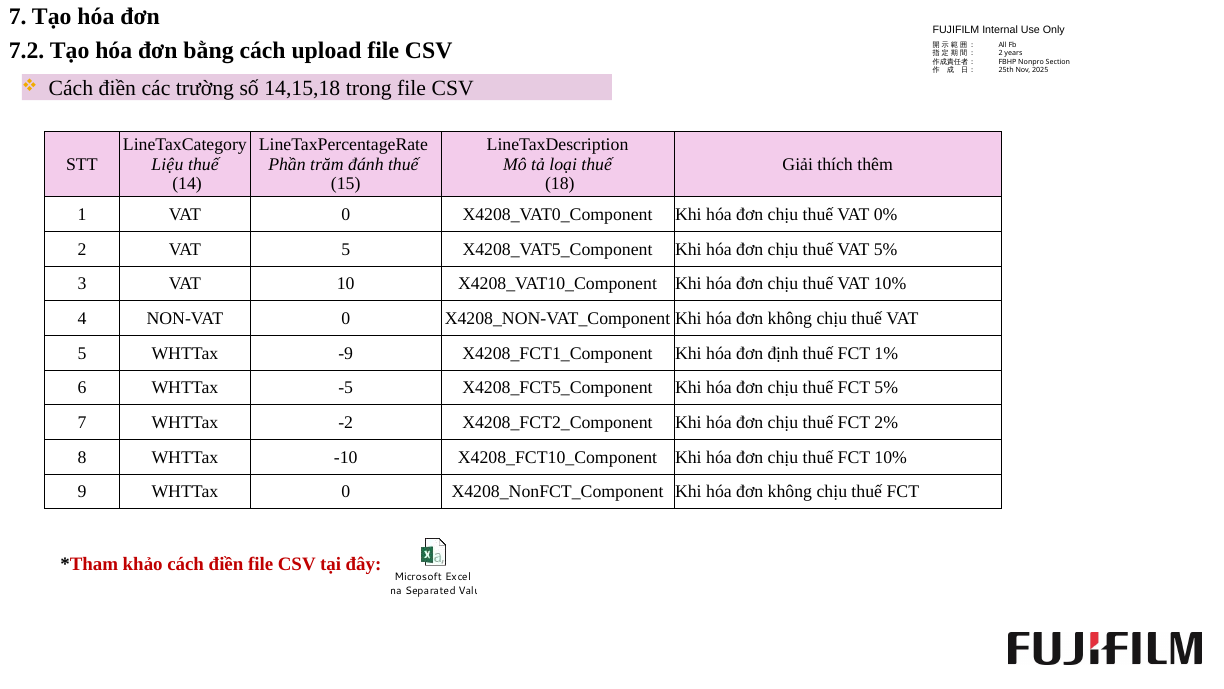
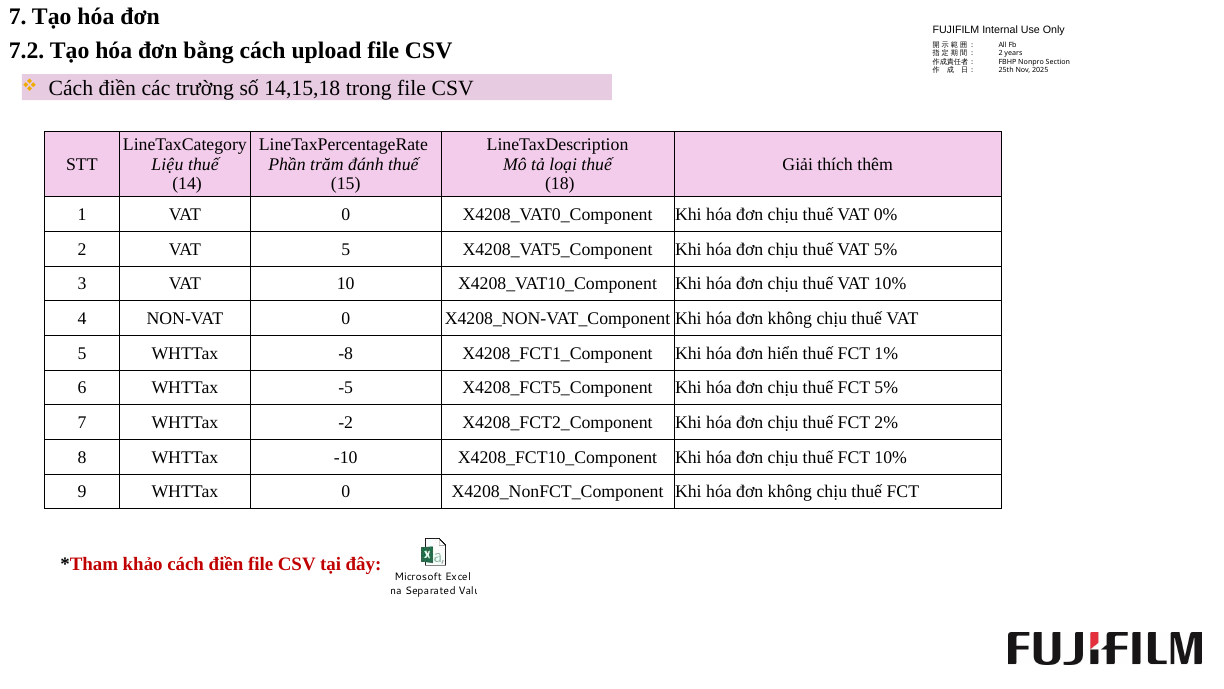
-9: -9 -> -8 (346, 353)
định: định -> hiển (783, 353)
